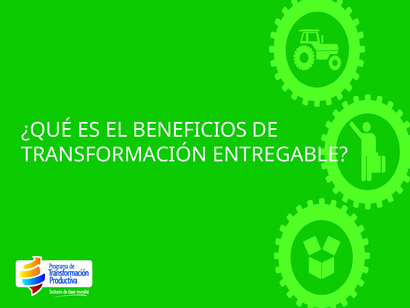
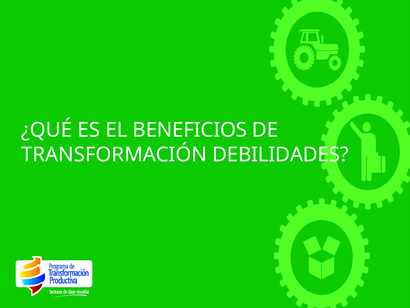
ENTREGABLE: ENTREGABLE -> DEBILIDADES (280, 154)
